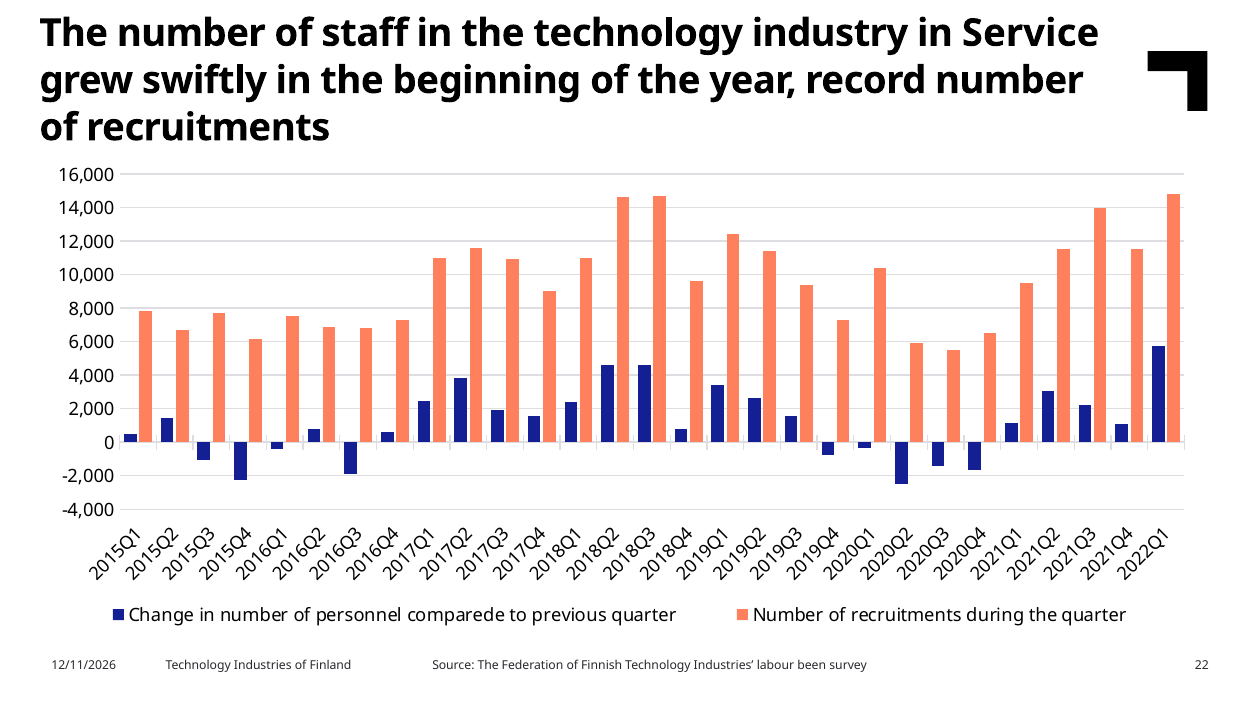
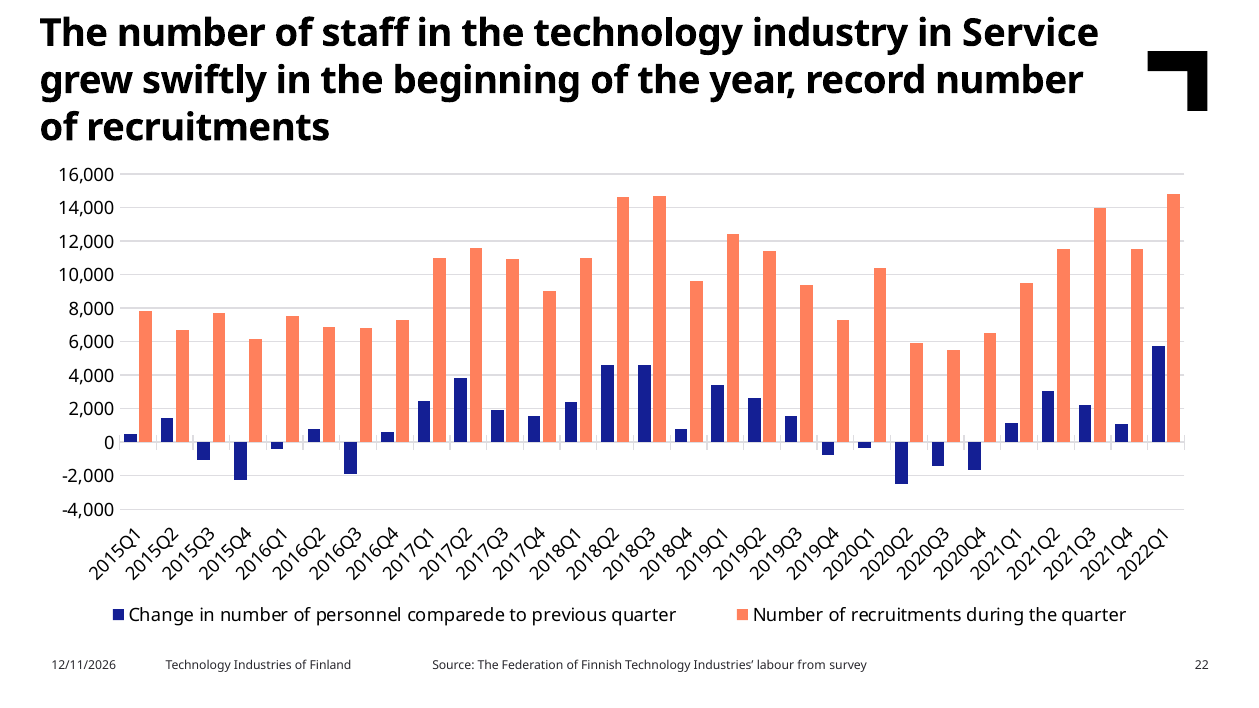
been: been -> from (812, 665)
